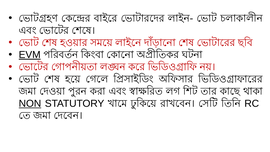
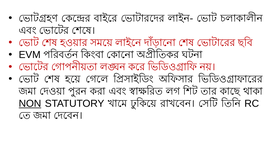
EVM underline: present -> none (30, 55)
